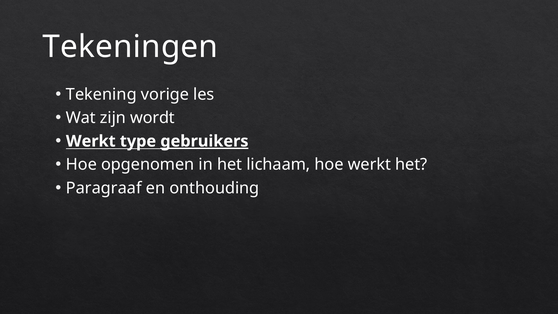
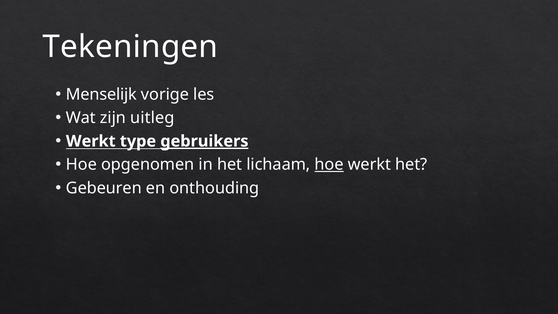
Tekening: Tekening -> Menselijk (101, 94)
wordt: wordt -> uitleg (152, 118)
hoe underline: none -> present (329, 165)
Paragraaf: Paragraaf -> Gebeuren (104, 188)
